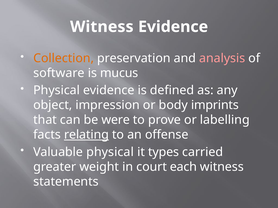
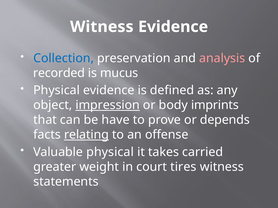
Collection colour: orange -> blue (64, 58)
software: software -> recorded (59, 73)
impression underline: none -> present (108, 105)
were: were -> have (116, 120)
labelling: labelling -> depends (225, 120)
types: types -> takes (164, 152)
each: each -> tires (183, 167)
